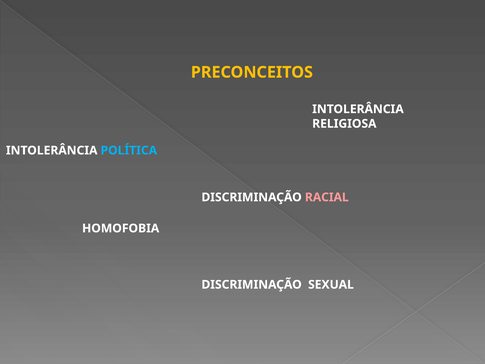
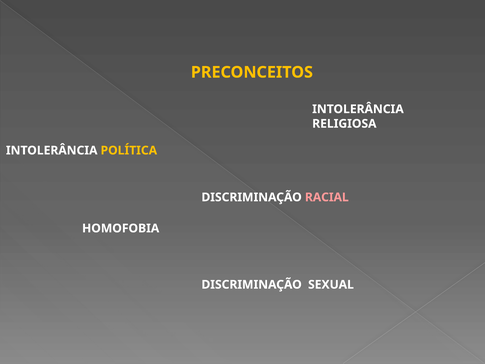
POLÍTICA colour: light blue -> yellow (129, 150)
